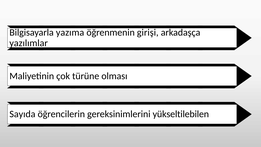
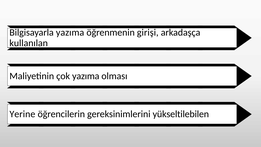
yazılımlar: yazılımlar -> kullanılan (29, 43)
çok türüne: türüne -> yazıma (86, 76)
Sayıda: Sayıda -> Yerine (22, 114)
